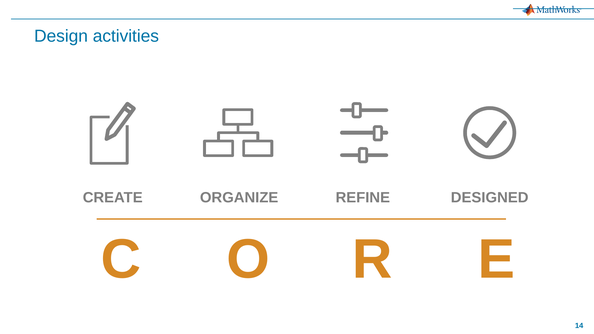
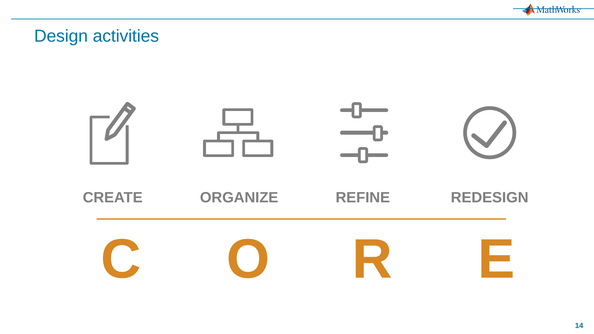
DESIGNED: DESIGNED -> REDESIGN (490, 198)
